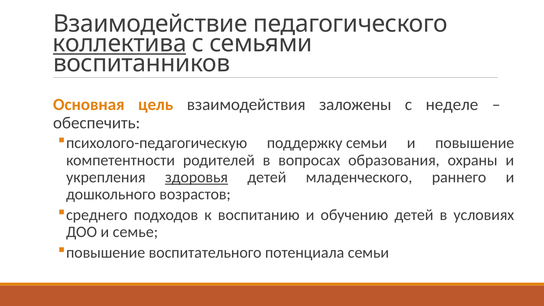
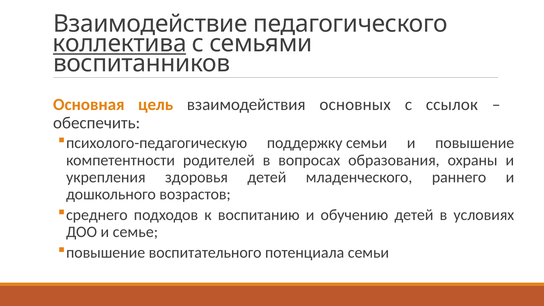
заложены: заложены -> основных (355, 105)
неделе: неделе -> ссылок (452, 105)
здоровья underline: present -> none (196, 177)
